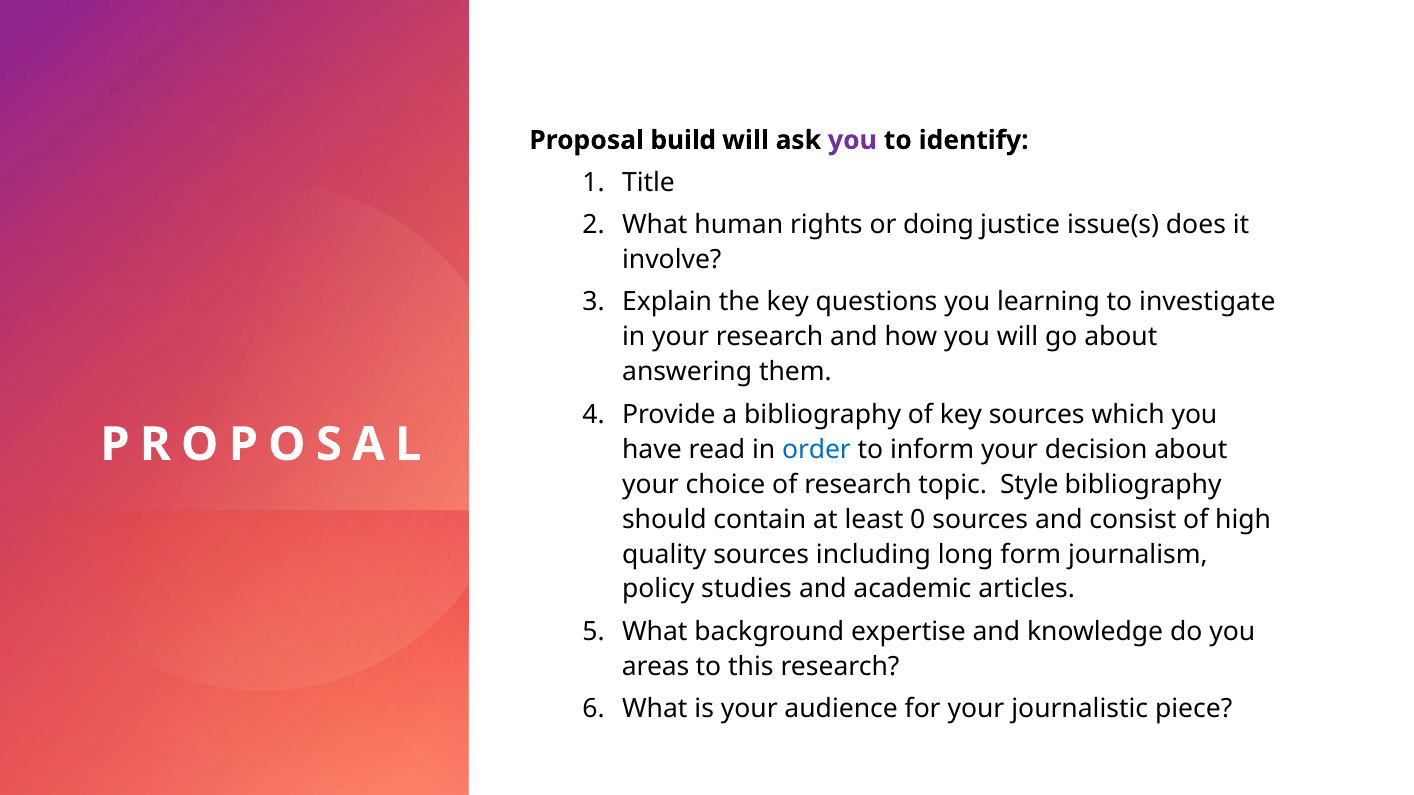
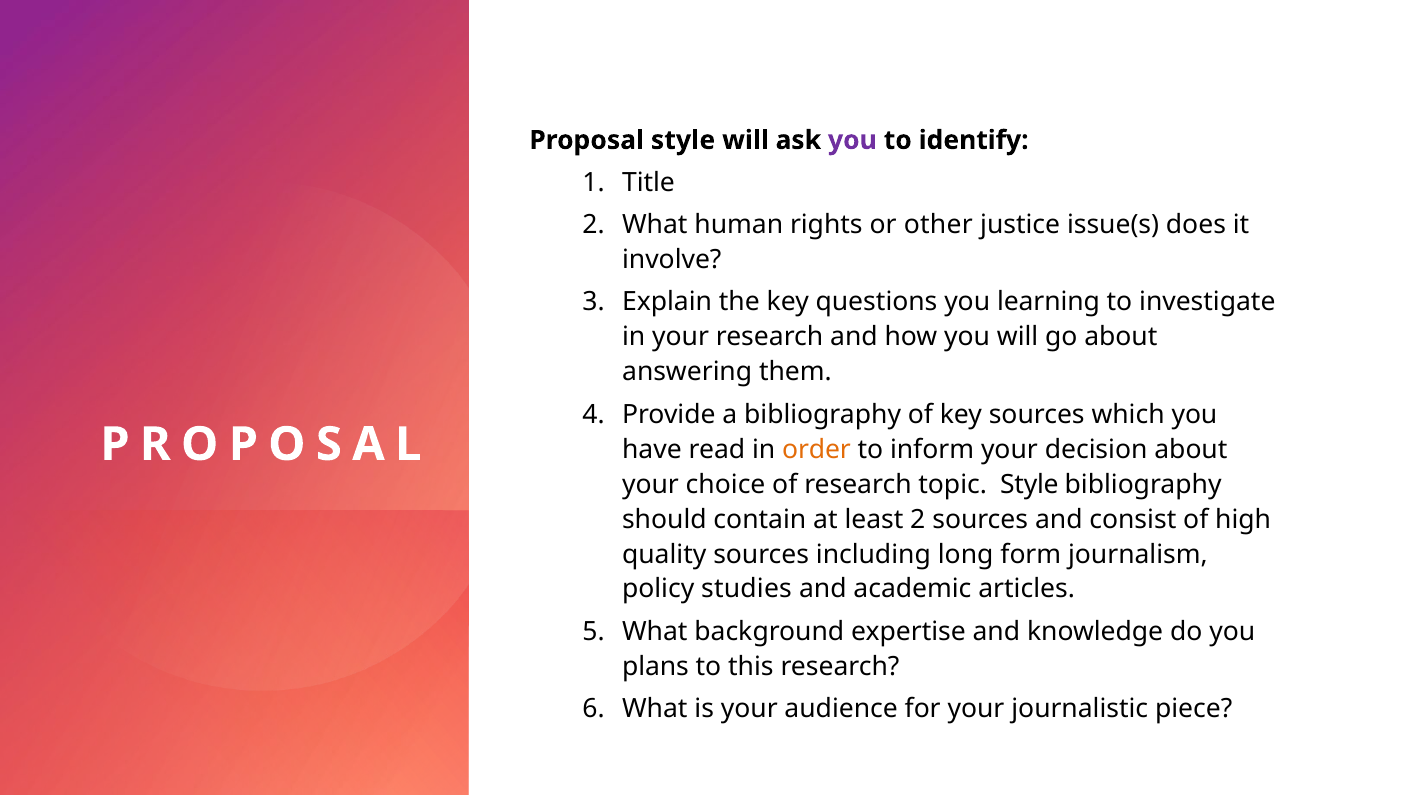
Proposal build: build -> style (683, 140)
doing: doing -> other (938, 225)
order colour: blue -> orange (817, 450)
least 0: 0 -> 2 (918, 520)
areas: areas -> plans (656, 667)
